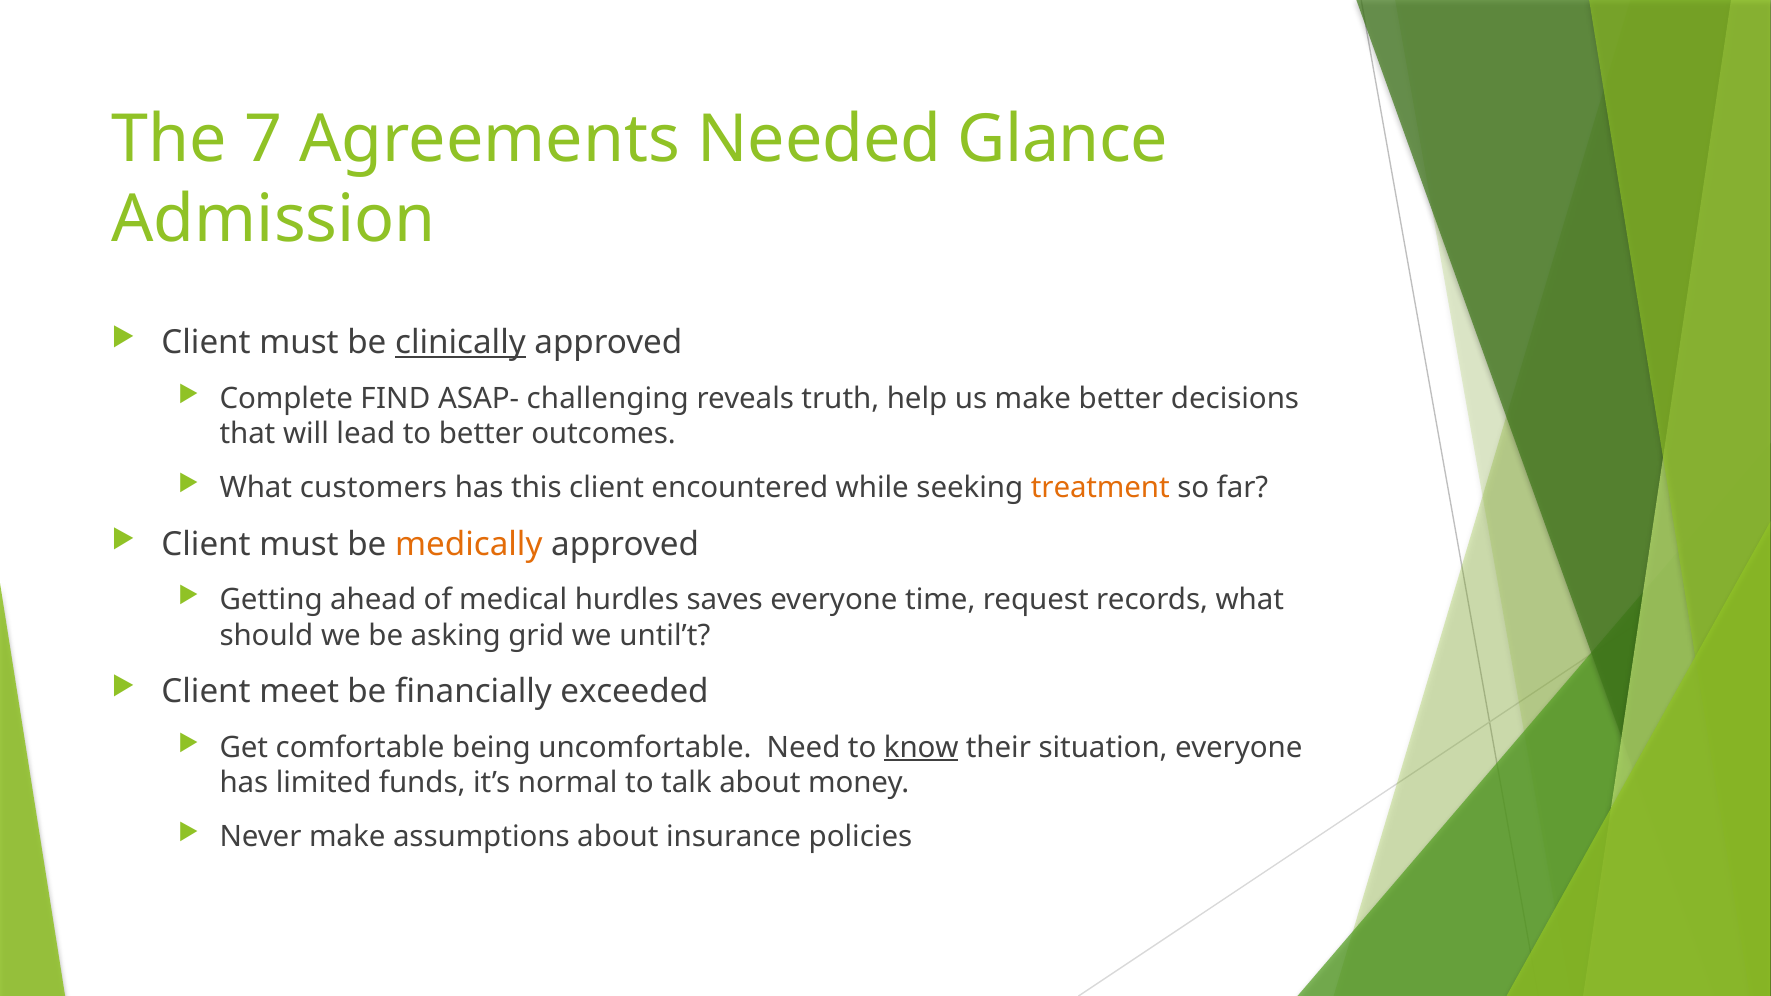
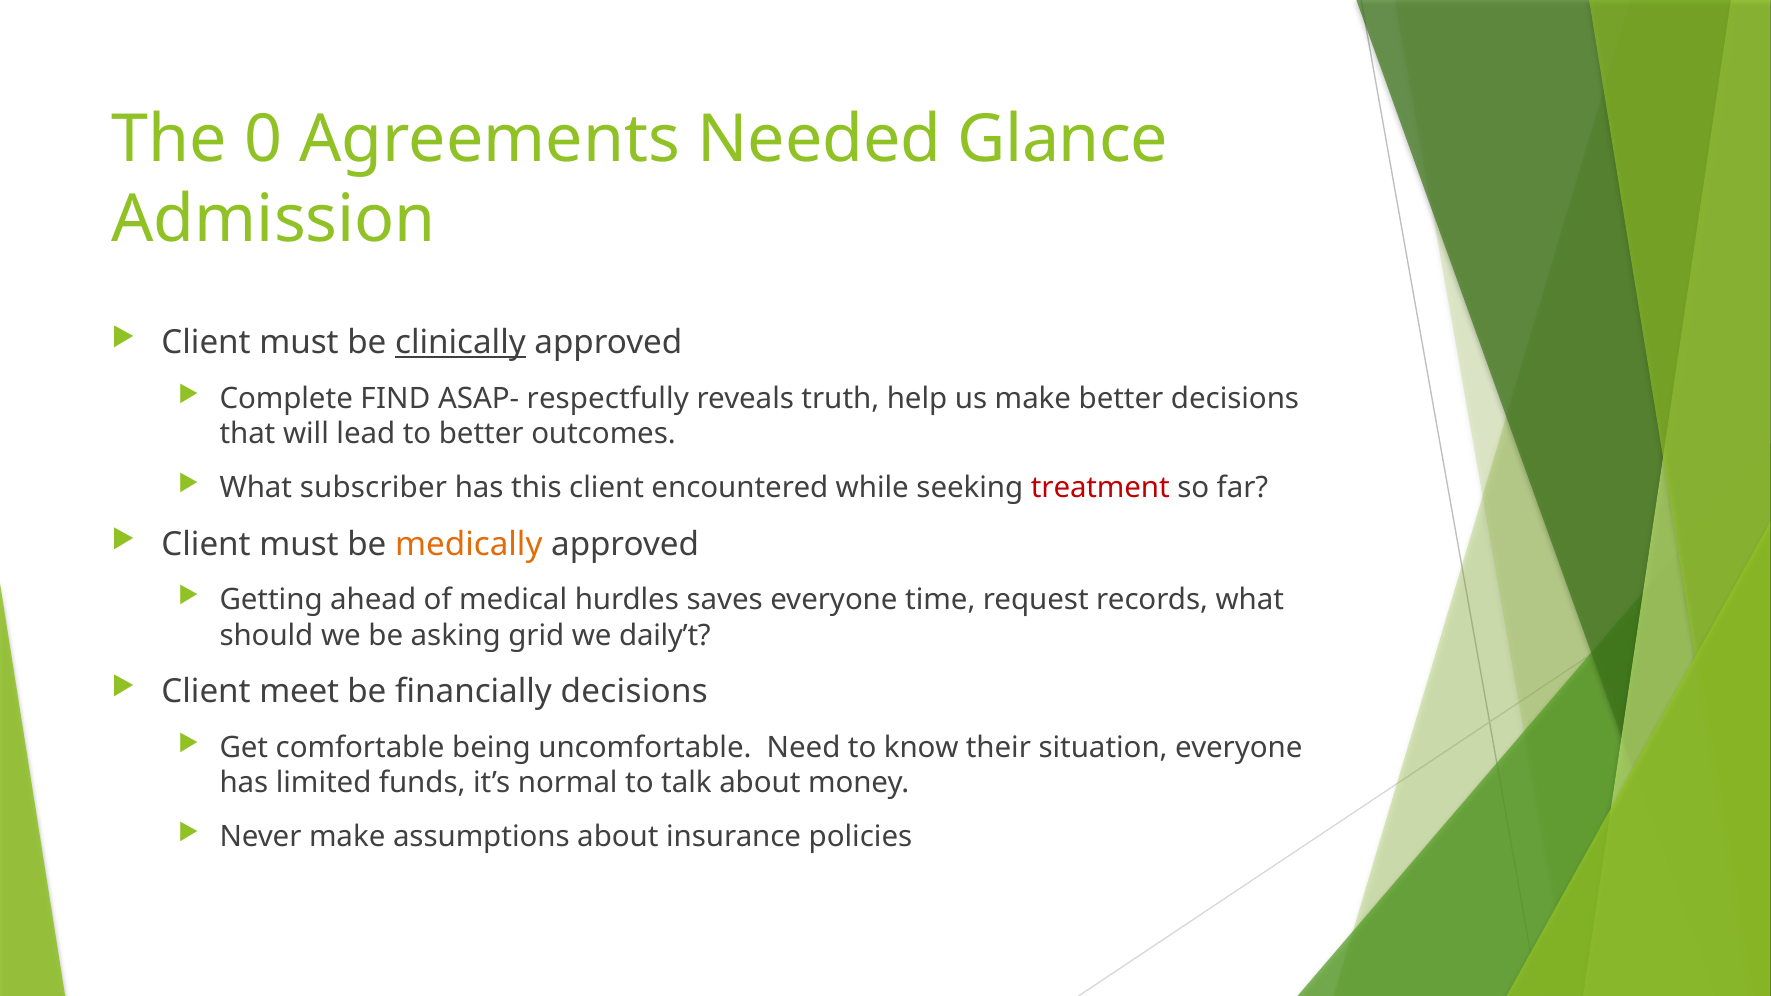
7: 7 -> 0 (263, 140)
challenging: challenging -> respectfully (608, 399)
customers: customers -> subscriber (373, 488)
treatment colour: orange -> red (1100, 488)
until’t: until’t -> daily’t (665, 635)
financially exceeded: exceeded -> decisions (634, 692)
know underline: present -> none (921, 748)
